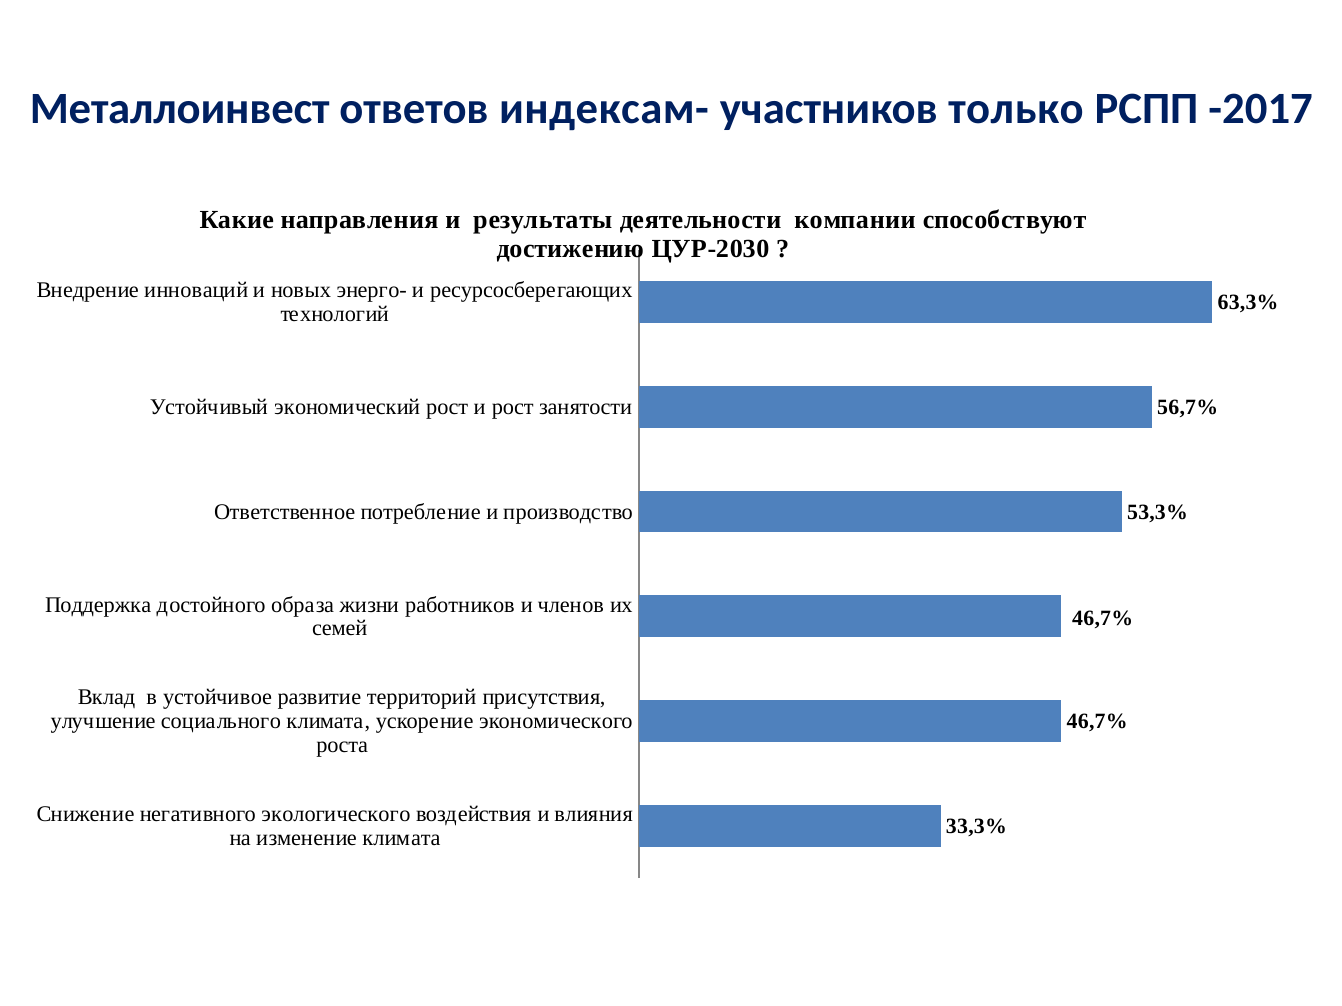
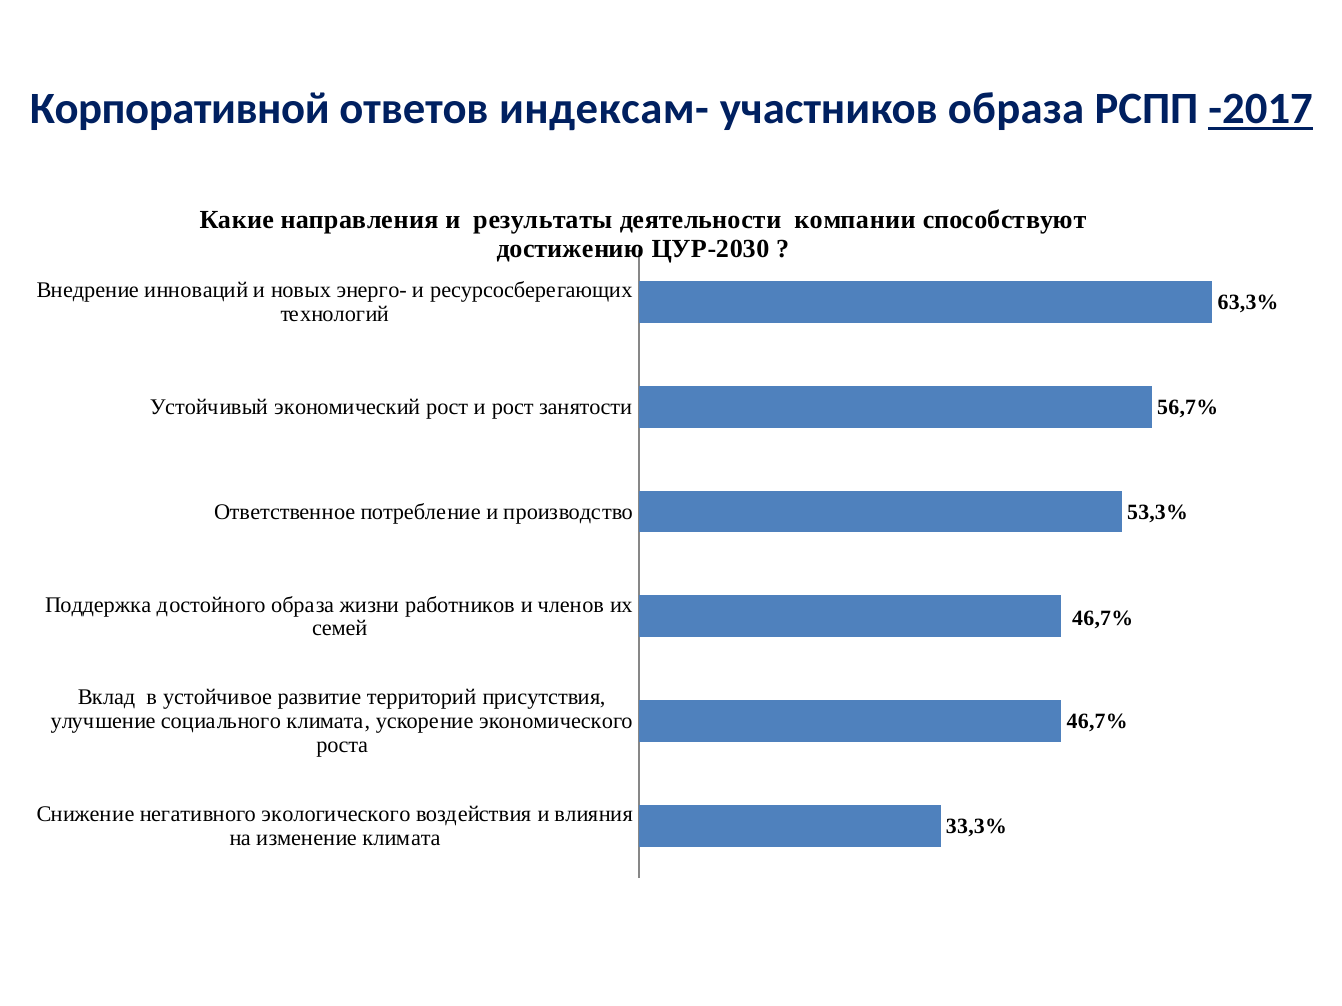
Металлоинвест: Металлоинвест -> Корпоративной (180, 109)
участников только: только -> образа (1016, 109)
-2017 underline: none -> present (1261, 109)
